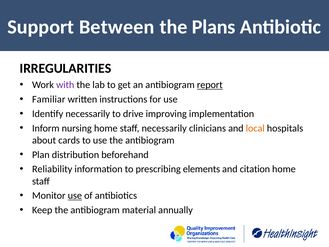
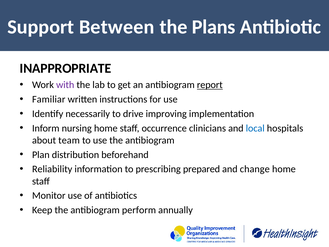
IRREGULARITIES: IRREGULARITIES -> INAPPROPRIATE (66, 68)
staff necessarily: necessarily -> occurrence (164, 128)
local colour: orange -> blue (255, 128)
cards: cards -> team (69, 140)
elements: elements -> prepared (202, 169)
citation: citation -> change (255, 169)
use underline: present -> none (75, 195)
material: material -> perform (139, 210)
